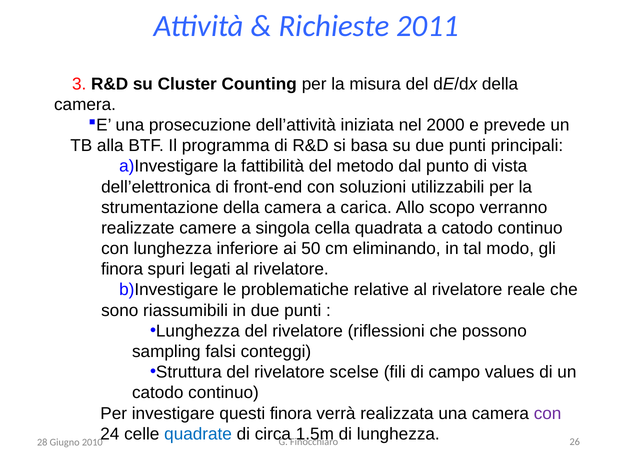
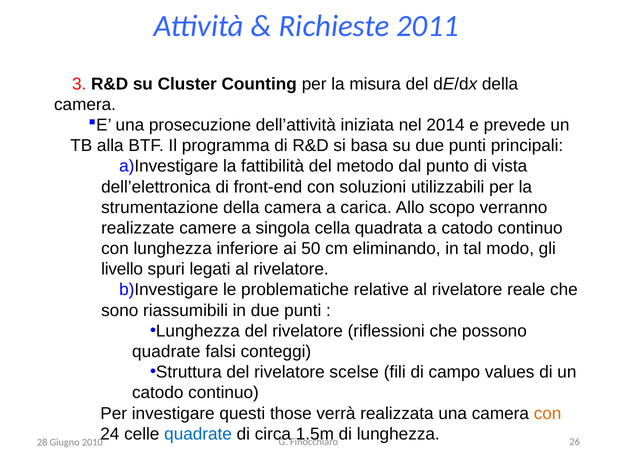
2000: 2000 -> 2014 (446, 125)
finora: finora -> livello (122, 269)
sampling: sampling -> quadrate (166, 351)
questi finora: finora -> those (291, 413)
con colour: purple -> orange (548, 413)
